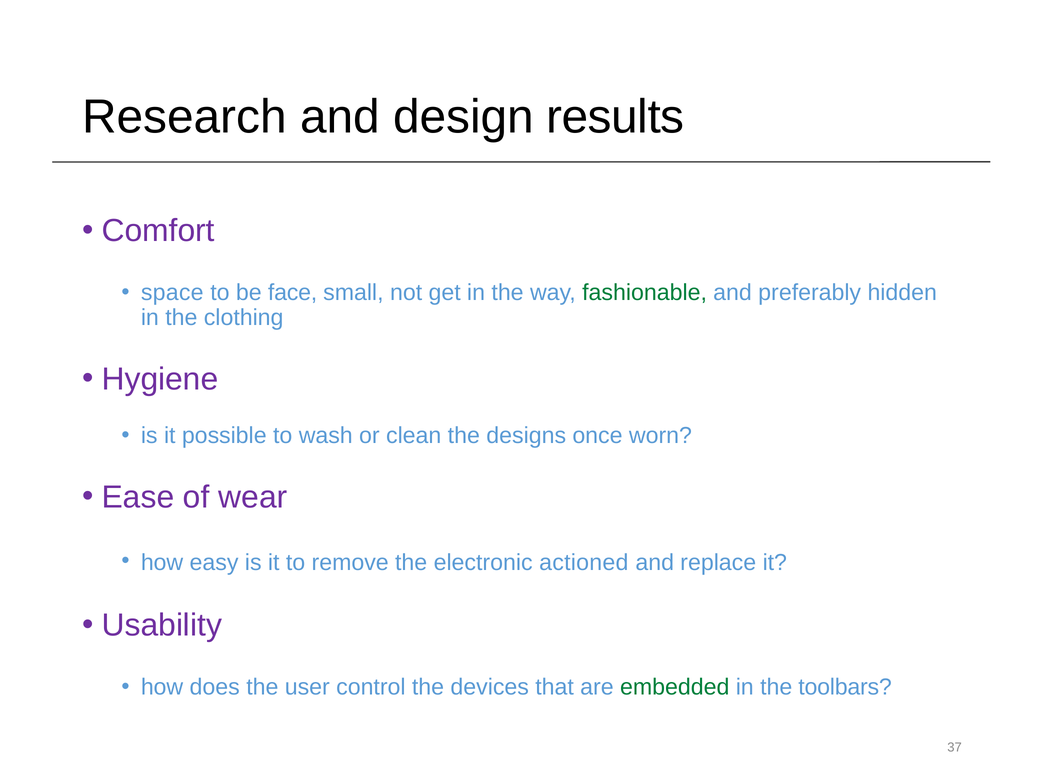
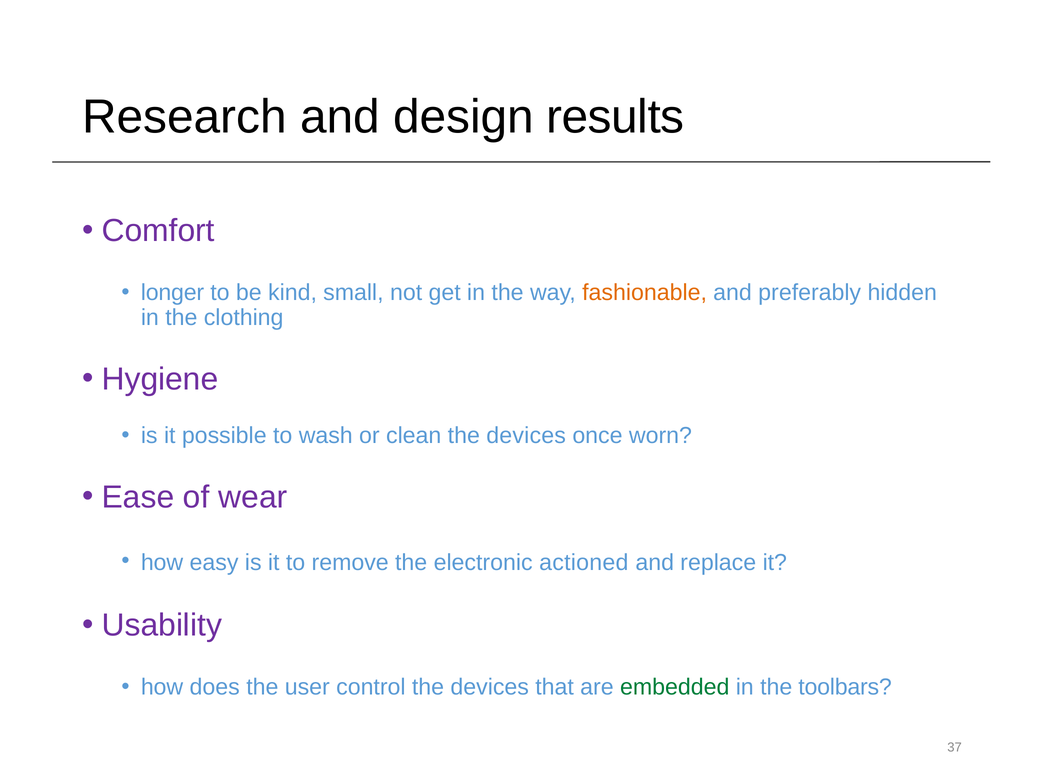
space: space -> longer (173, 292)
face: face -> kind (293, 292)
fashionable colour: green -> orange (645, 292)
clean the designs: designs -> devices (526, 435)
